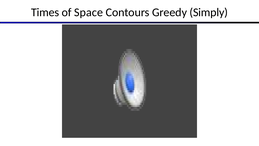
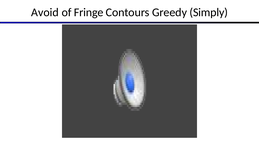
Times: Times -> Avoid (45, 12)
Space: Space -> Fringe (89, 12)
